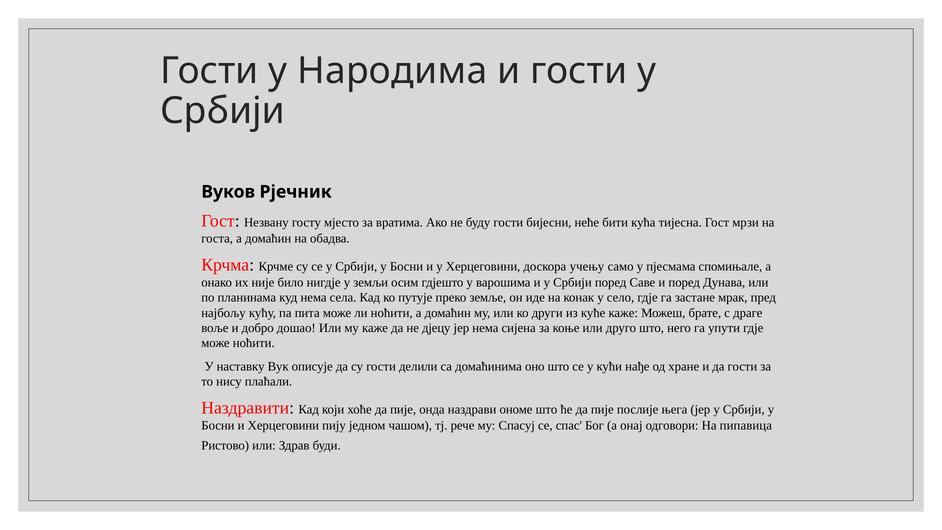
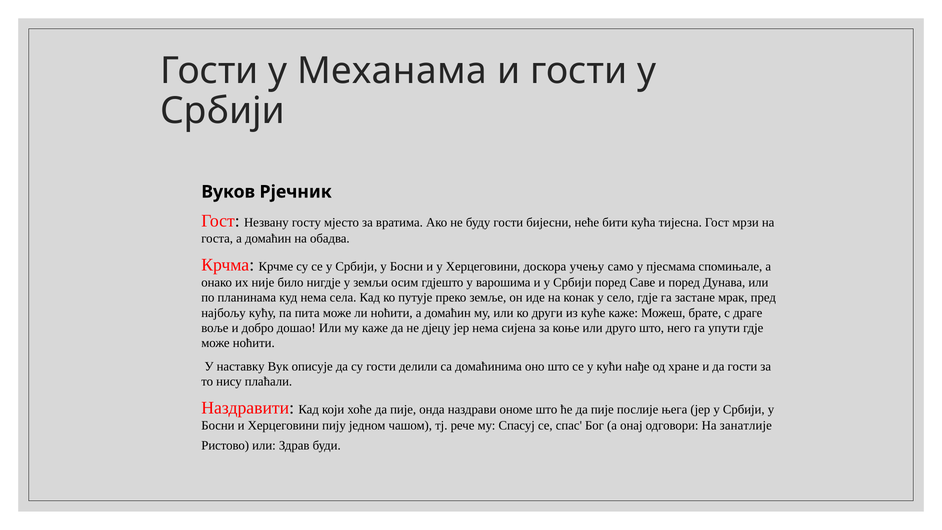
Народима: Народима -> Механама (392, 71)
пипавица: пипавица -> занатлије (746, 426)
